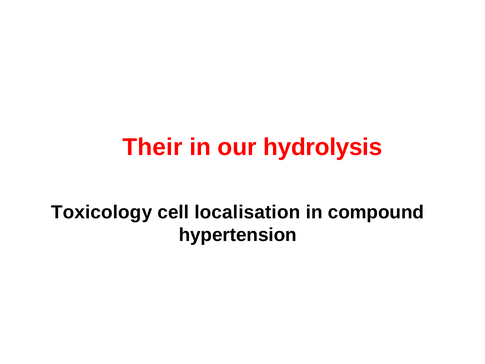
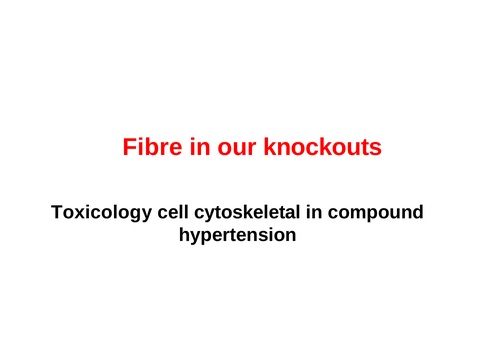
Their: Their -> Fibre (153, 147)
hydrolysis: hydrolysis -> knockouts (323, 147)
localisation: localisation -> cytoskeletal (247, 212)
